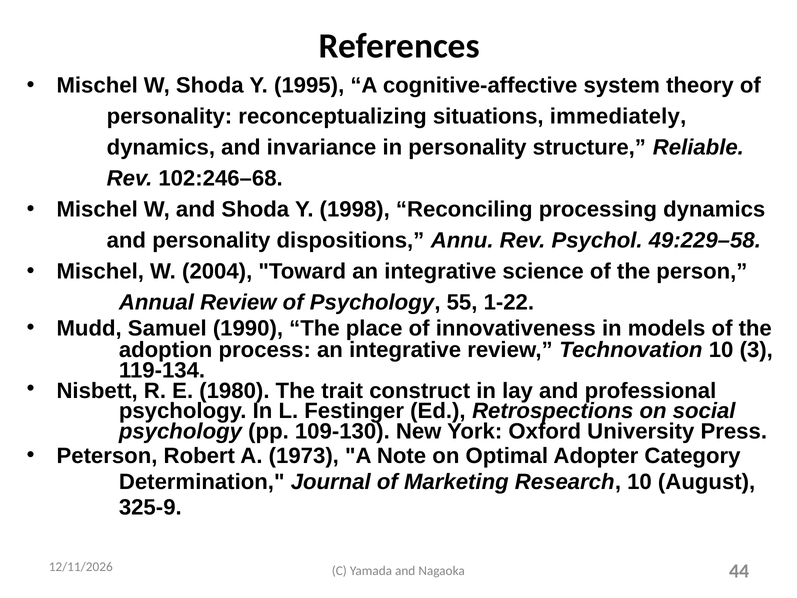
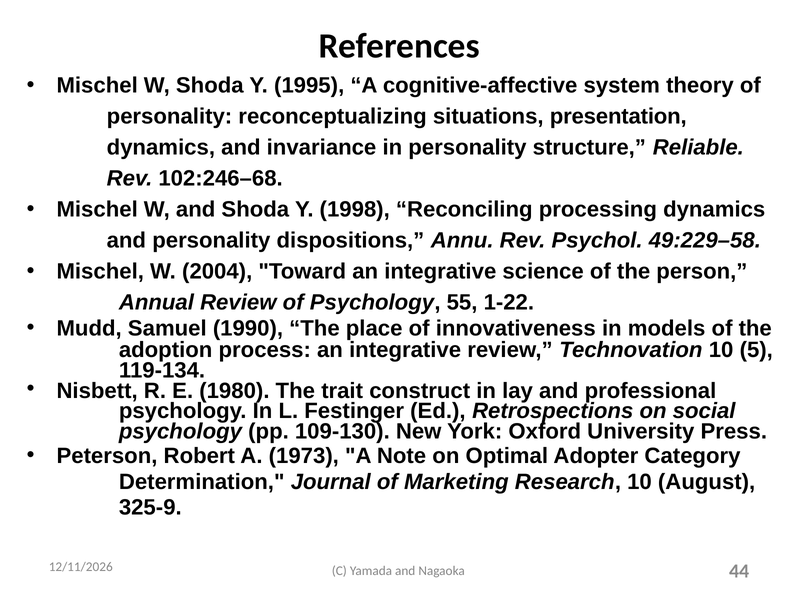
immediately: immediately -> presentation (618, 116)
3: 3 -> 5 (756, 350)
